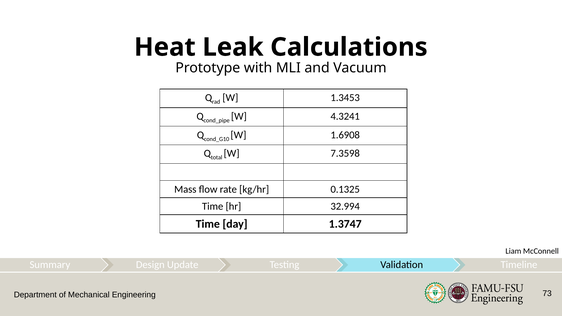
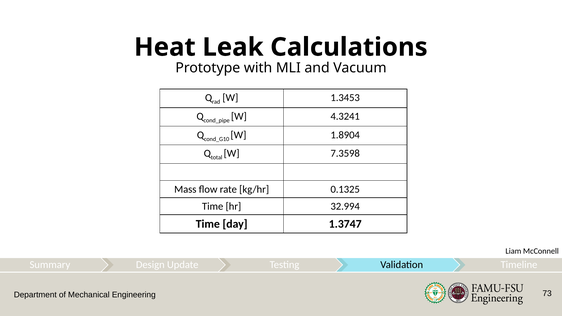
1.6908: 1.6908 -> 1.8904 (345, 135)
